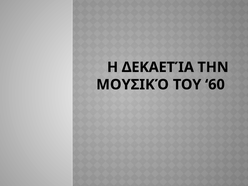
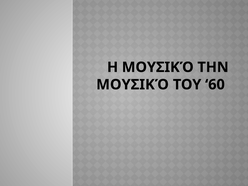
Η ΔΕΚΑΕΤΊΑ: ΔΕΚΑΕΤΊΑ -> ΜΟΥΣΙΚΌ (158, 67)
